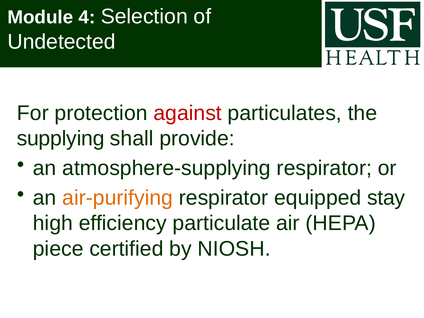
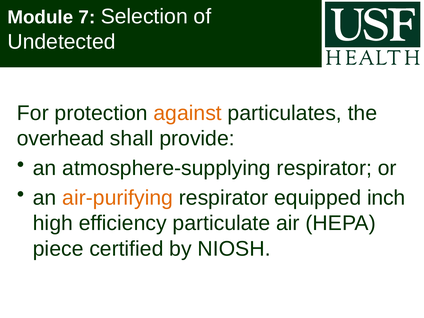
4: 4 -> 7 (87, 17)
against colour: red -> orange (188, 113)
supplying: supplying -> overhead (61, 138)
stay: stay -> inch (386, 198)
